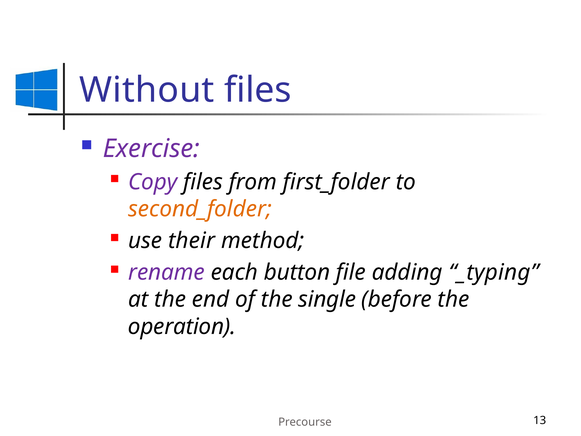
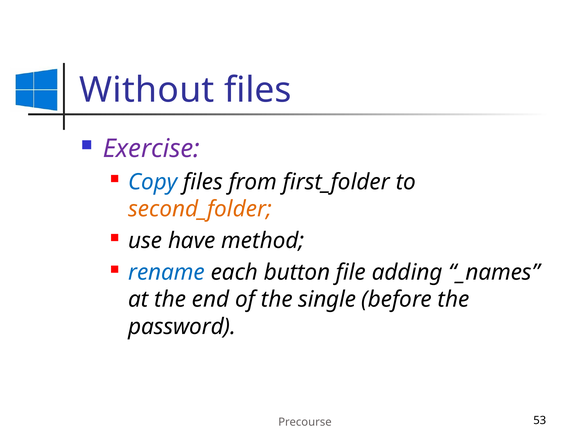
Copy colour: purple -> blue (153, 182)
their: their -> have (192, 241)
rename colour: purple -> blue (167, 272)
_typing: _typing -> _names (494, 272)
operation: operation -> password (182, 326)
13: 13 -> 53 (540, 420)
